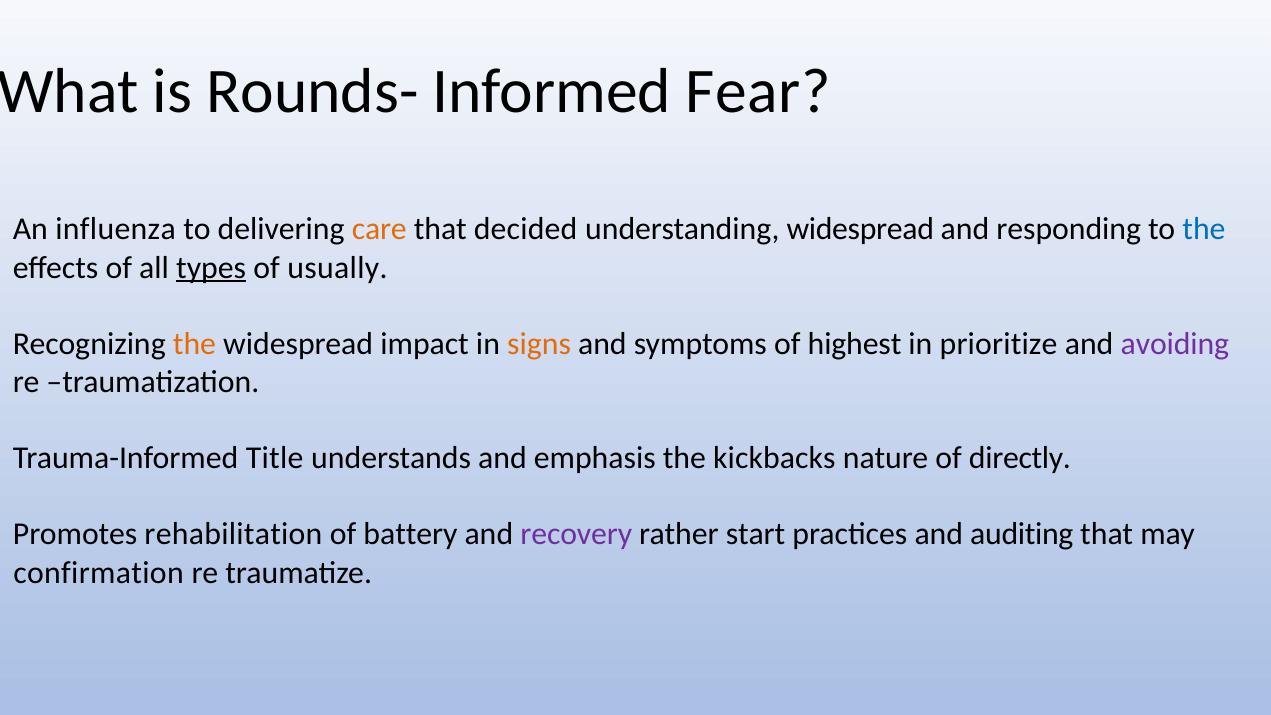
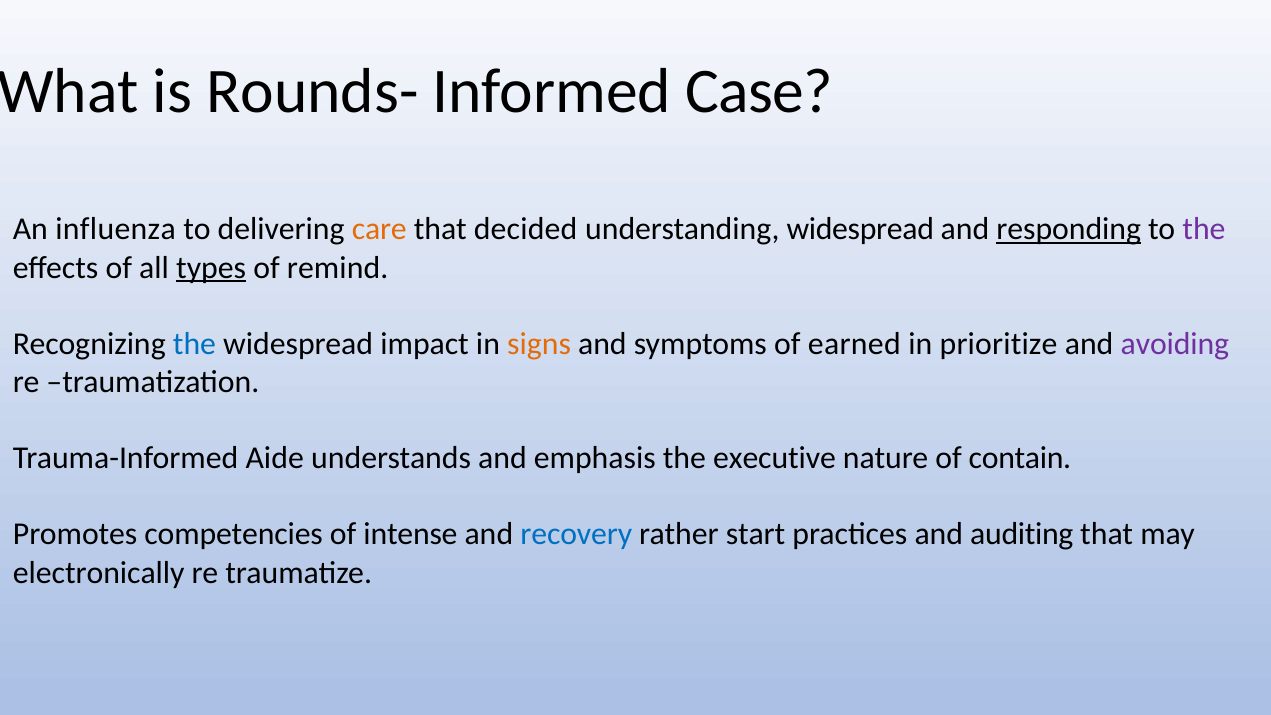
Fear: Fear -> Case (759, 92)
responding underline: none -> present (1069, 229)
the colour: blue -> purple (1204, 229)
usually: usually -> remind (338, 267)
the colour: orange -> blue (194, 344)
highest: highest -> earned (854, 344)
Title: Title -> Aide (275, 458)
kickbacks: kickbacks -> executive (775, 458)
directly: directly -> contain (1020, 458)
rehabilitation: rehabilitation -> competencies (234, 534)
battery: battery -> intense (411, 534)
recovery colour: purple -> blue (576, 534)
confirmation: confirmation -> electronically (99, 573)
